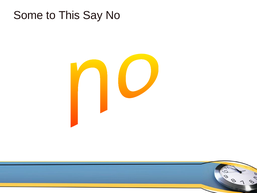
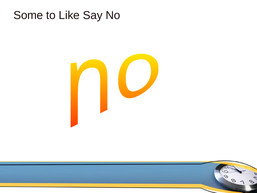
This: This -> Like (69, 15)
